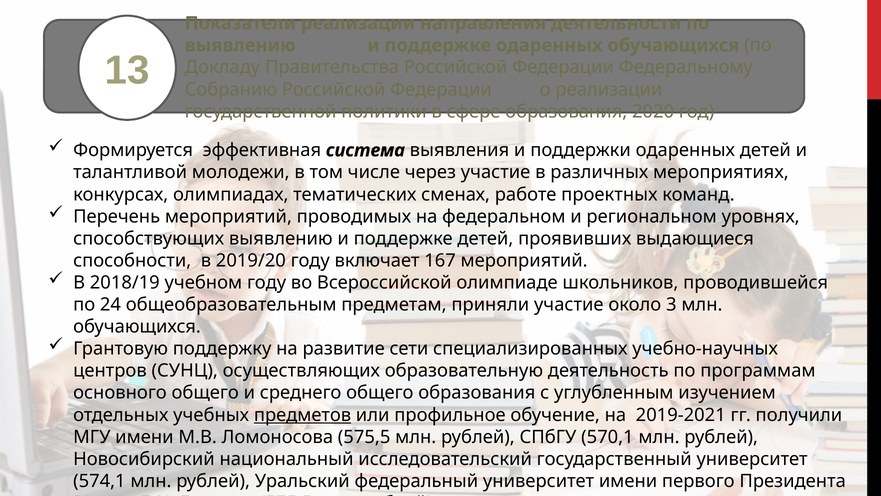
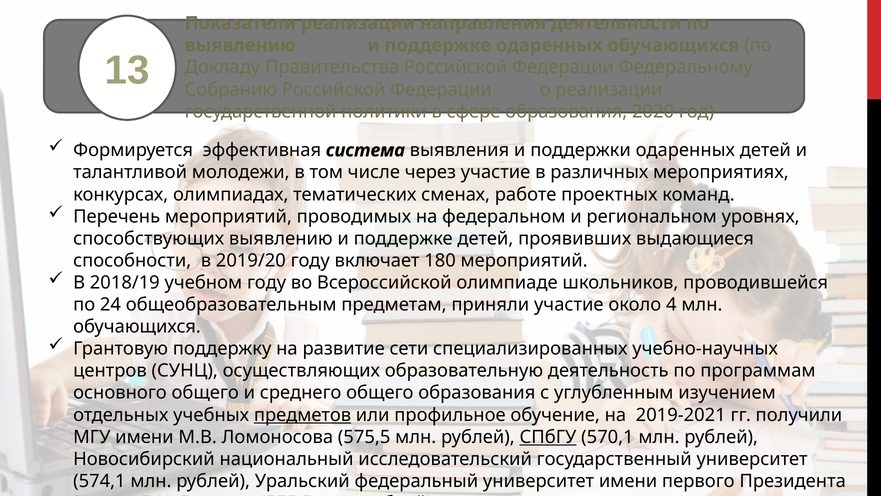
167: 167 -> 180 (440, 260)
3: 3 -> 4 (671, 304)
СПбГУ underline: none -> present (548, 437)
